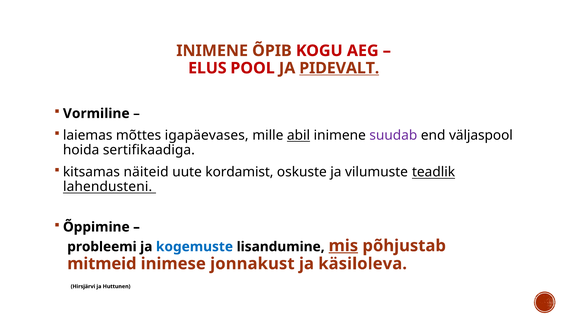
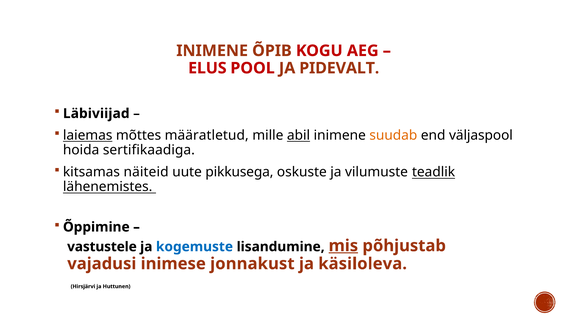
PIDEVALT underline: present -> none (339, 68)
Vormiline: Vormiline -> Läbiviijad (96, 114)
laiemas underline: none -> present (88, 135)
igapäevases: igapäevases -> määratletud (207, 135)
suudab colour: purple -> orange (393, 135)
kordamist: kordamist -> pikkusega (239, 172)
lahendusteni: lahendusteni -> lähenemistes (108, 187)
probleemi: probleemi -> vastustele (102, 247)
mitmeid: mitmeid -> vajadusi (102, 264)
